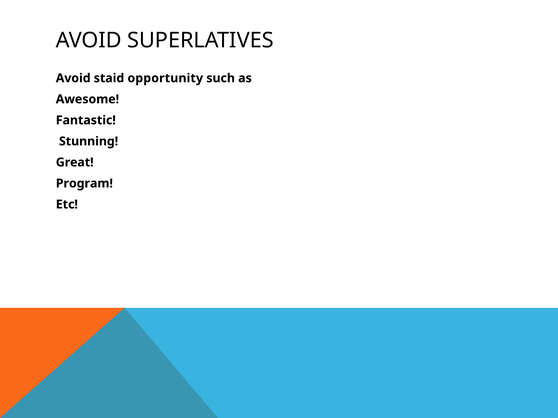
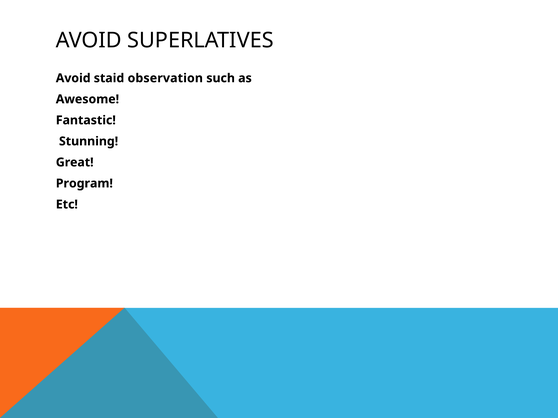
opportunity: opportunity -> observation (165, 78)
